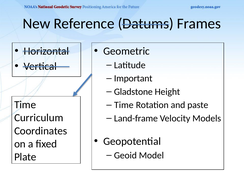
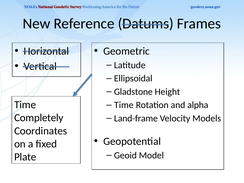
Important: Important -> Ellipsoidal (133, 78)
paste: paste -> alpha (198, 105)
Curriculum: Curriculum -> Completely (39, 118)
